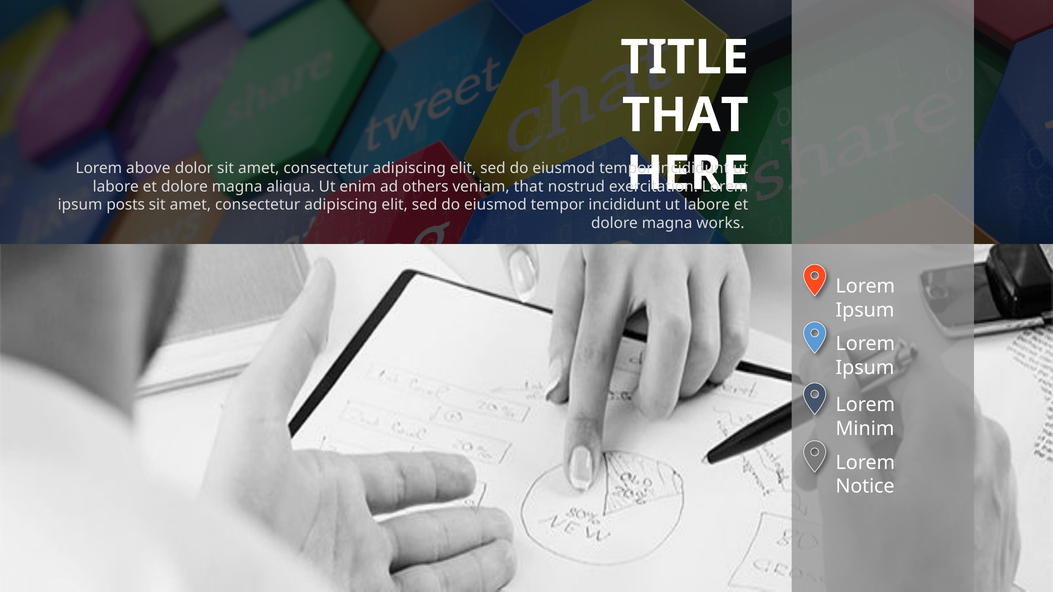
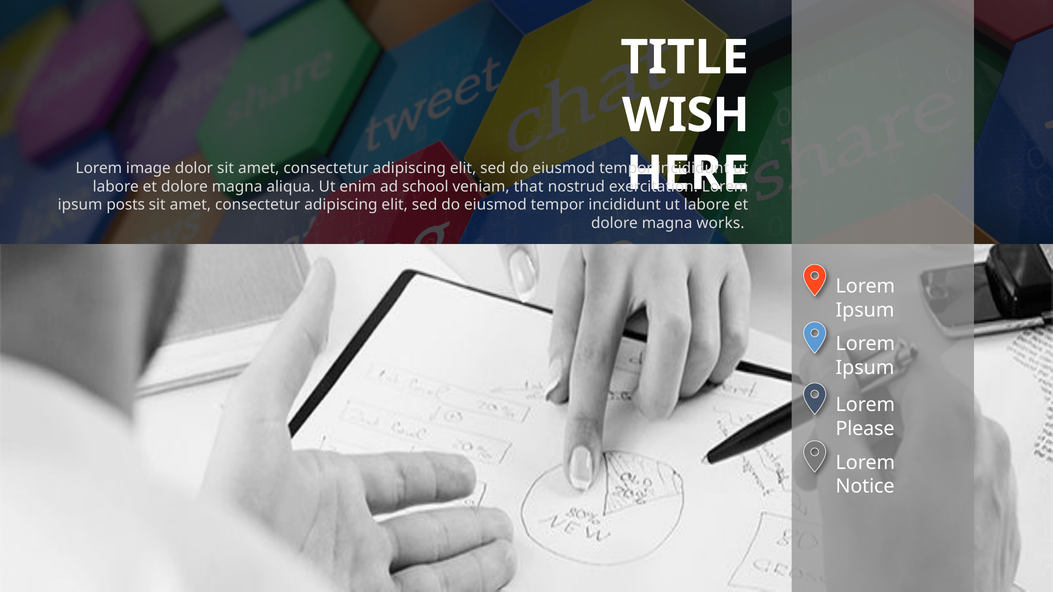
THAT: THAT -> WISH (686, 115)
above: above -> image (148, 168)
others: others -> school (425, 187)
Minim: Minim -> Please (865, 429)
